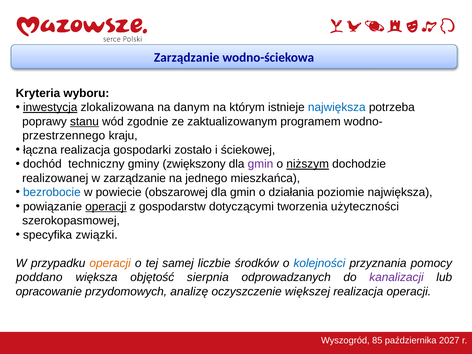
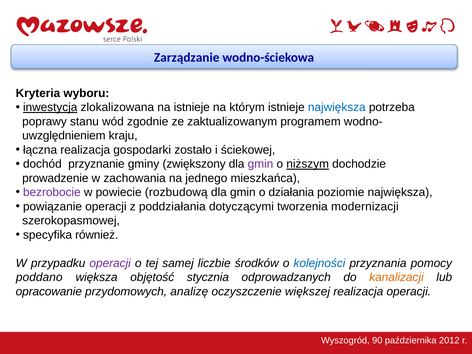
na danym: danym -> istnieje (192, 107)
stanu underline: present -> none (84, 122)
przestrzennego: przestrzennego -> uwzględnieniem (64, 136)
techniczny: techniczny -> przyznanie (96, 164)
realizowanej: realizowanej -> prowadzenie (55, 178)
w zarządzanie: zarządzanie -> zachowania (135, 178)
bezrobocie colour: blue -> purple (52, 192)
obszarowej: obszarowej -> rozbudową (176, 192)
operacji underline: present -> none (106, 207)
gospodarstw: gospodarstw -> poddziałania (172, 207)
użyteczności: użyteczności -> modernizacji (365, 207)
związki: związki -> również (97, 235)
operacji colour: orange -> purple (110, 263)
sierpnia: sierpnia -> stycznia (208, 277)
kanalizacji colour: purple -> orange (396, 277)
85: 85 -> 90 (377, 340)
2027: 2027 -> 2012 (449, 340)
